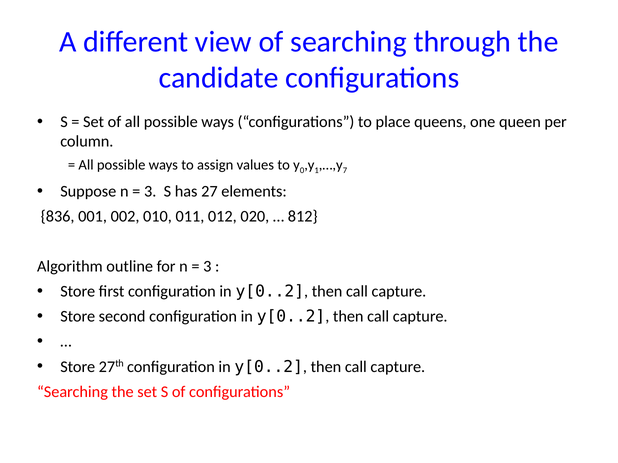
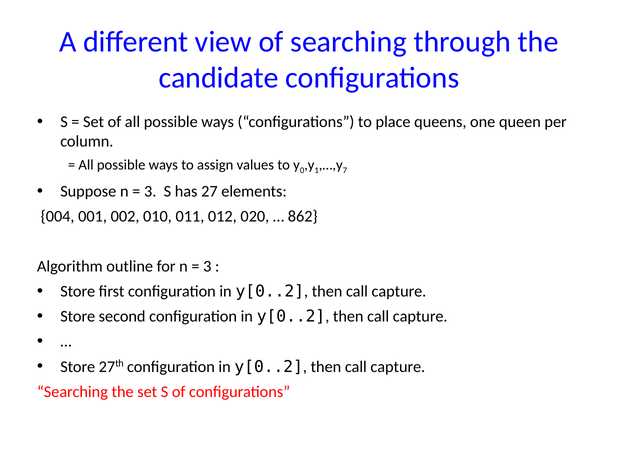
836: 836 -> 004 (58, 217)
812: 812 -> 862 (303, 217)
